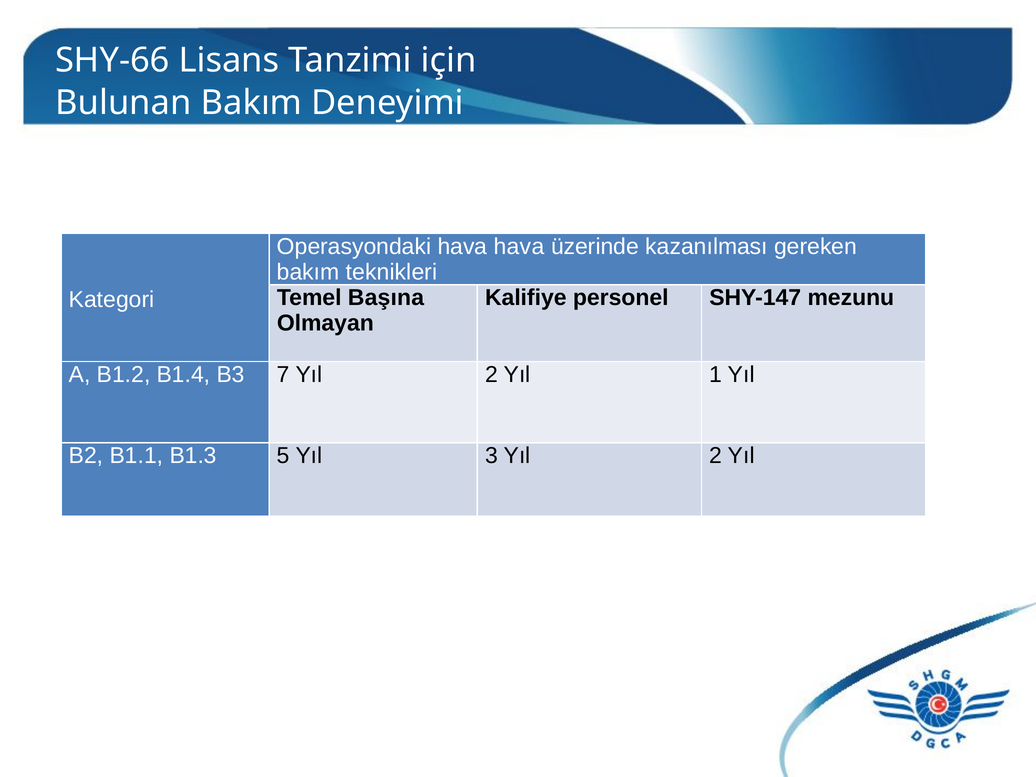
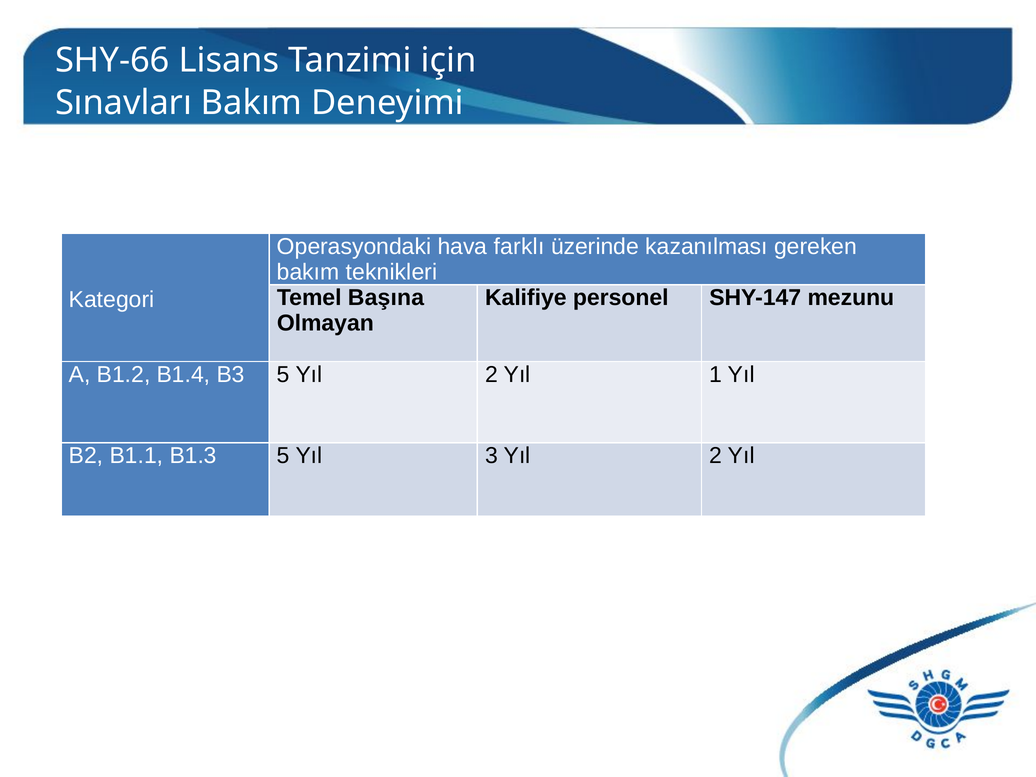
Bulunan: Bulunan -> Sınavları (123, 103)
hava hava: hava -> farklı (519, 247)
B3 7: 7 -> 5 (283, 375)
